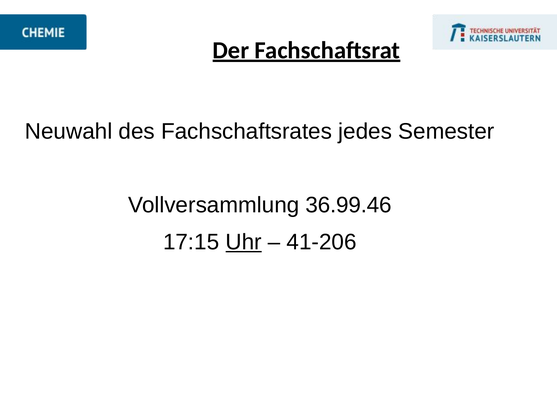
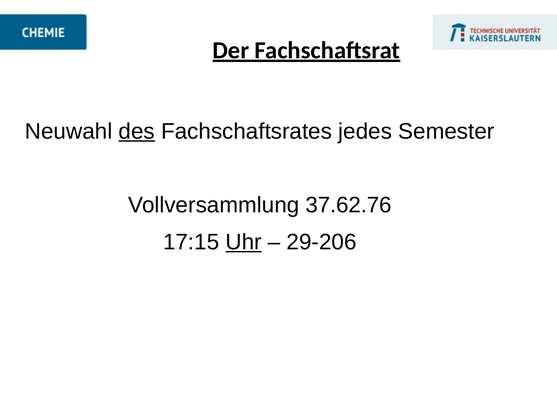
des underline: none -> present (137, 131)
36.99.46: 36.99.46 -> 37.62.76 (349, 205)
41-206: 41-206 -> 29-206 (322, 242)
